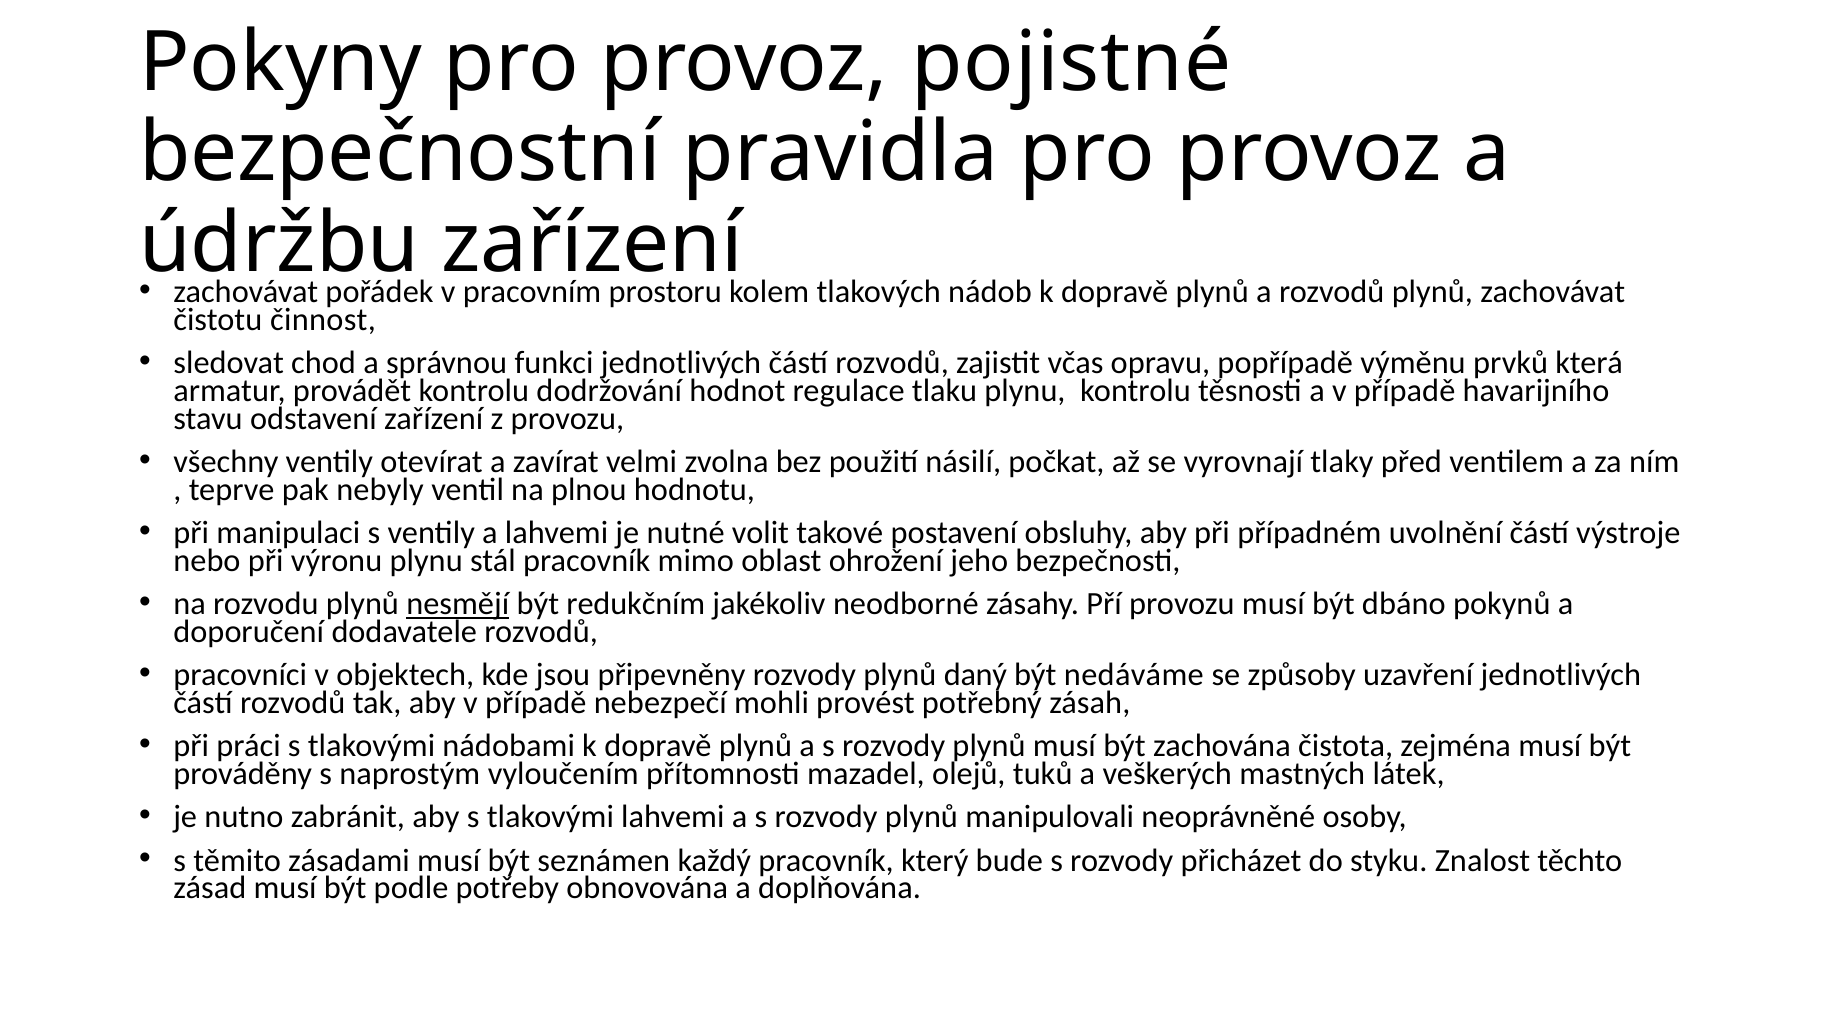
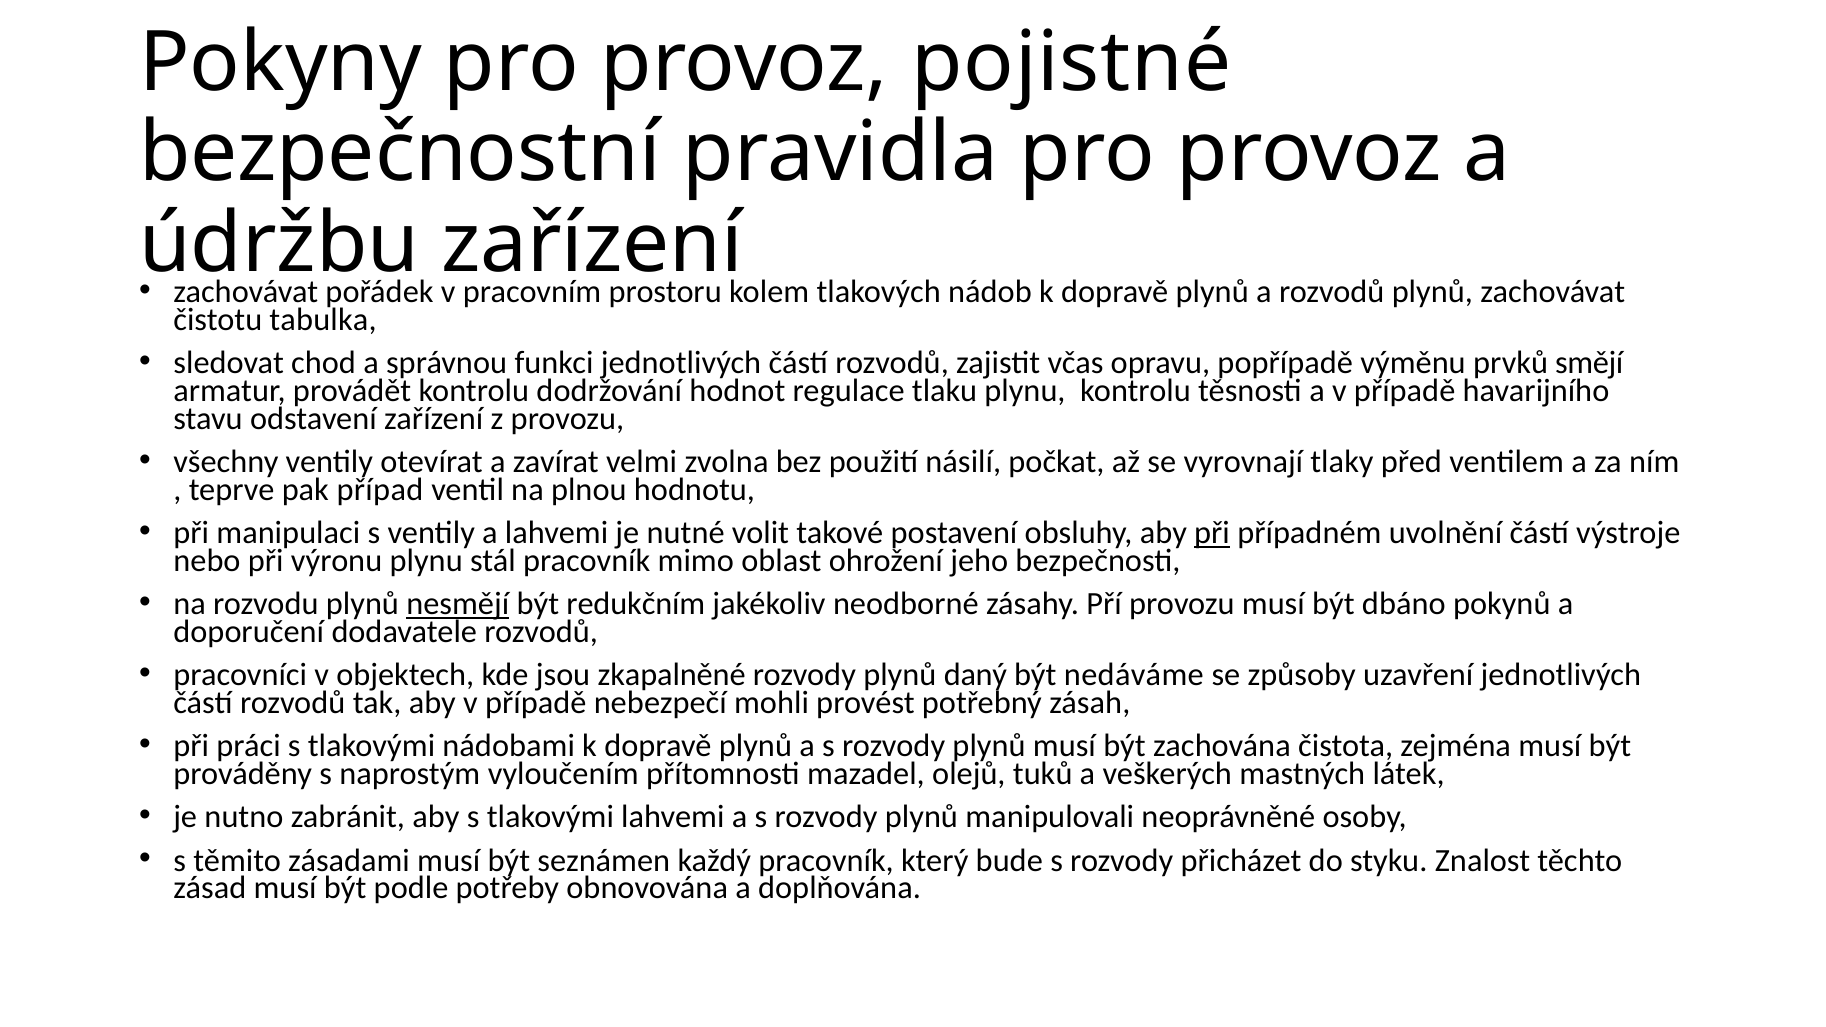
činnost: činnost -> tabulka (323, 320)
která: která -> smějí (1589, 363)
nebyly: nebyly -> případ (380, 490)
při underline: none -> present (1212, 533)
připevněny: připevněny -> zkapalněné (672, 675)
